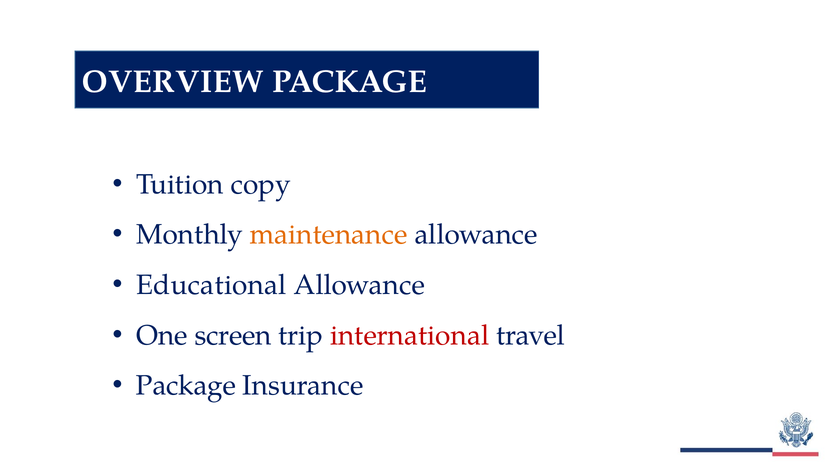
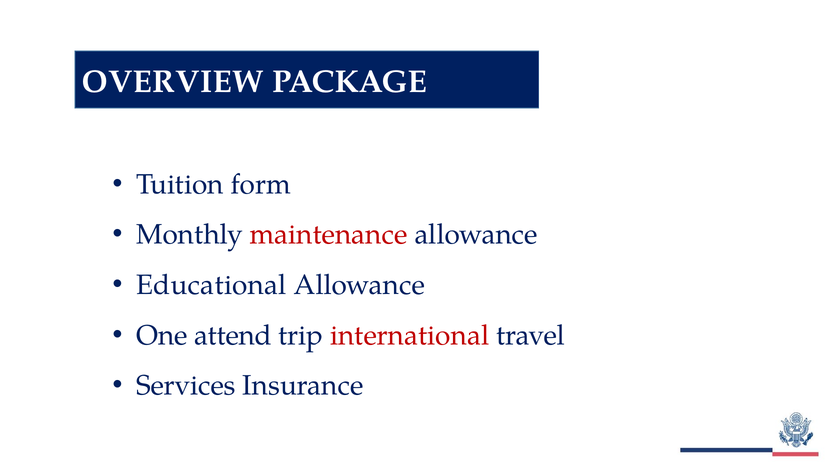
copy: copy -> form (261, 184)
maintenance colour: orange -> red (329, 234)
screen: screen -> attend (233, 335)
Package: Package -> Services (186, 385)
